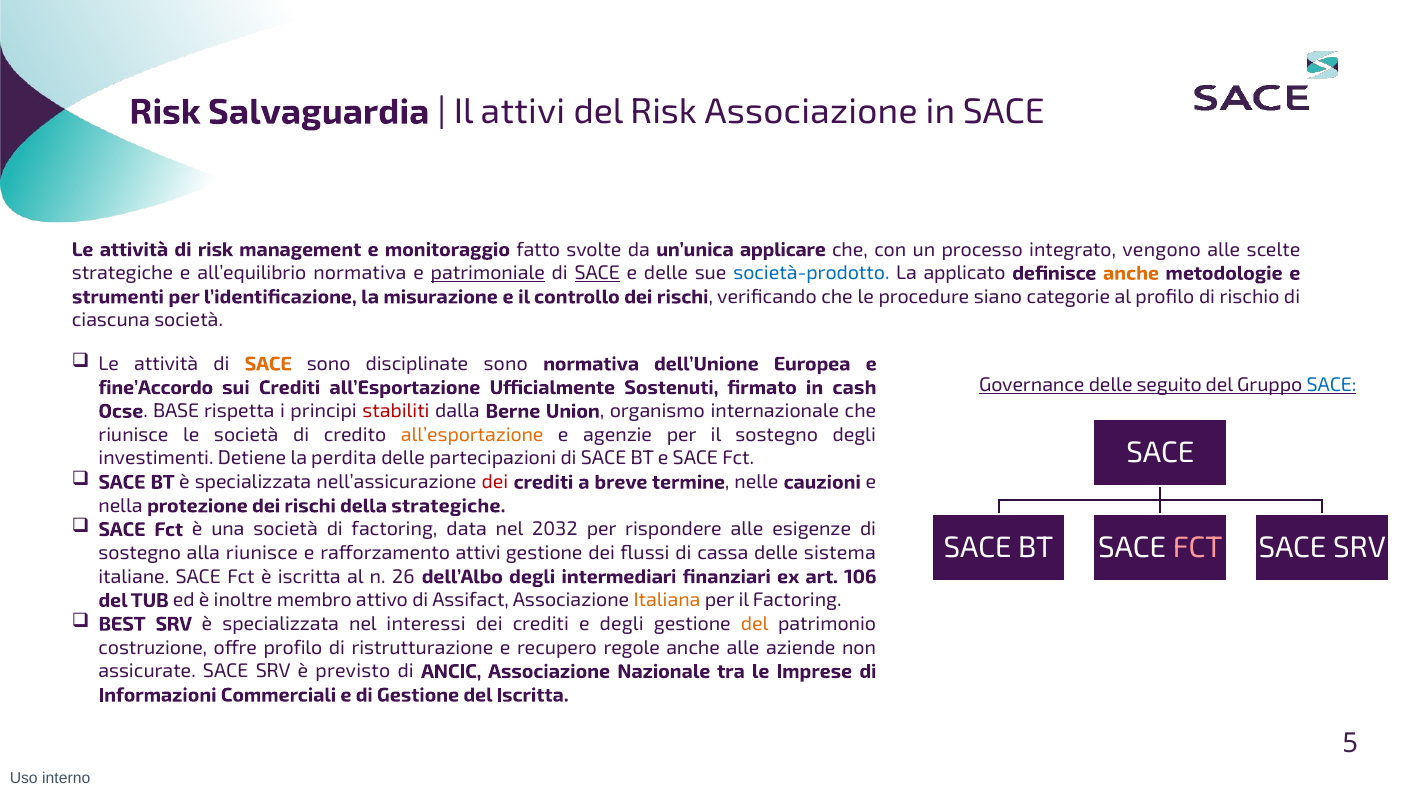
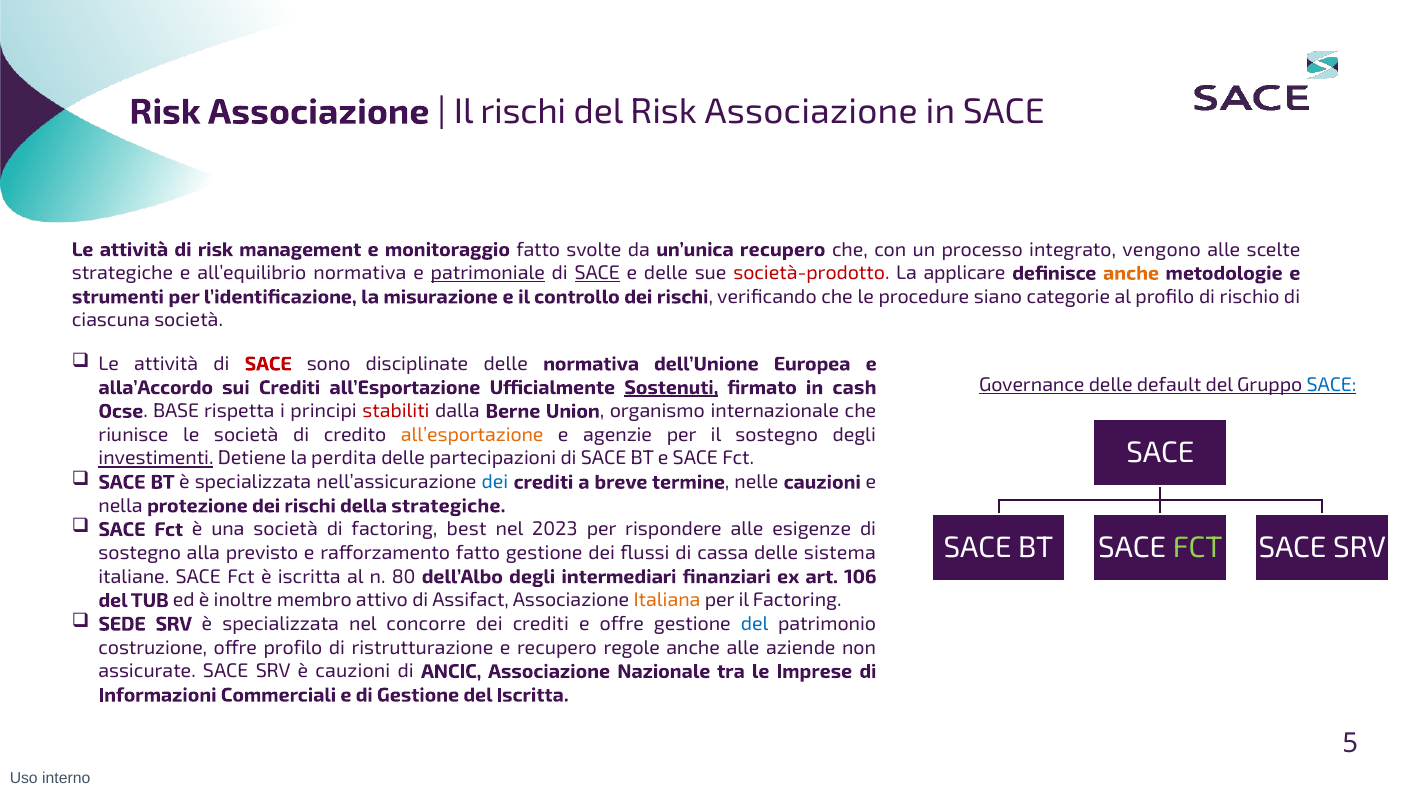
Salvaguardia: Salvaguardia -> Associazione (319, 112)
Il attivi: attivi -> rischi (523, 112)
un’unica applicare: applicare -> recupero (783, 250)
società-prodotto colour: blue -> red (811, 273)
applicato: applicato -> applicare (964, 273)
SACE colour: orange -> red (268, 364)
disciplinate sono: sono -> delle (506, 364)
seguito: seguito -> default (1169, 385)
fine’Accordo: fine’Accordo -> alla’Accordo (156, 388)
Sostenuti underline: none -> present (671, 388)
investimenti underline: none -> present (156, 459)
dei colour: red -> blue (495, 482)
data: data -> best (467, 530)
2032: 2032 -> 2023 (555, 530)
FCT colour: pink -> light green (1198, 547)
alla riunisce: riunisce -> previsto (262, 553)
rafforzamento attivi: attivi -> fatto (478, 553)
26: 26 -> 80 (404, 577)
BEST: BEST -> SEDE (122, 624)
interessi: interessi -> concorre (426, 624)
e degli: degli -> offre (622, 624)
del colour: orange -> blue (755, 624)
è previsto: previsto -> cauzioni (353, 671)
